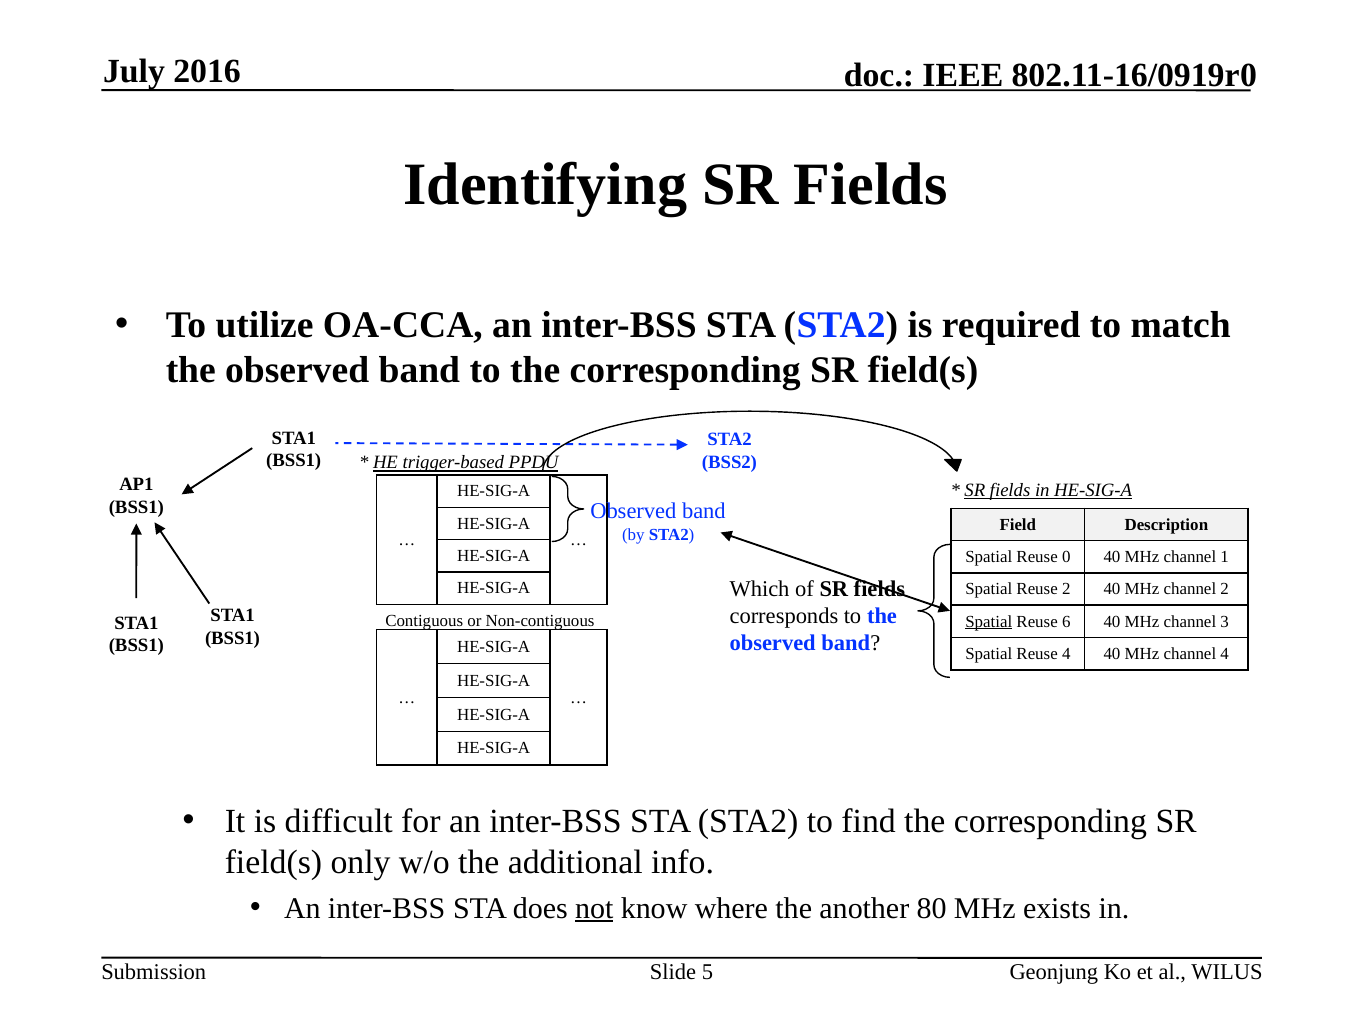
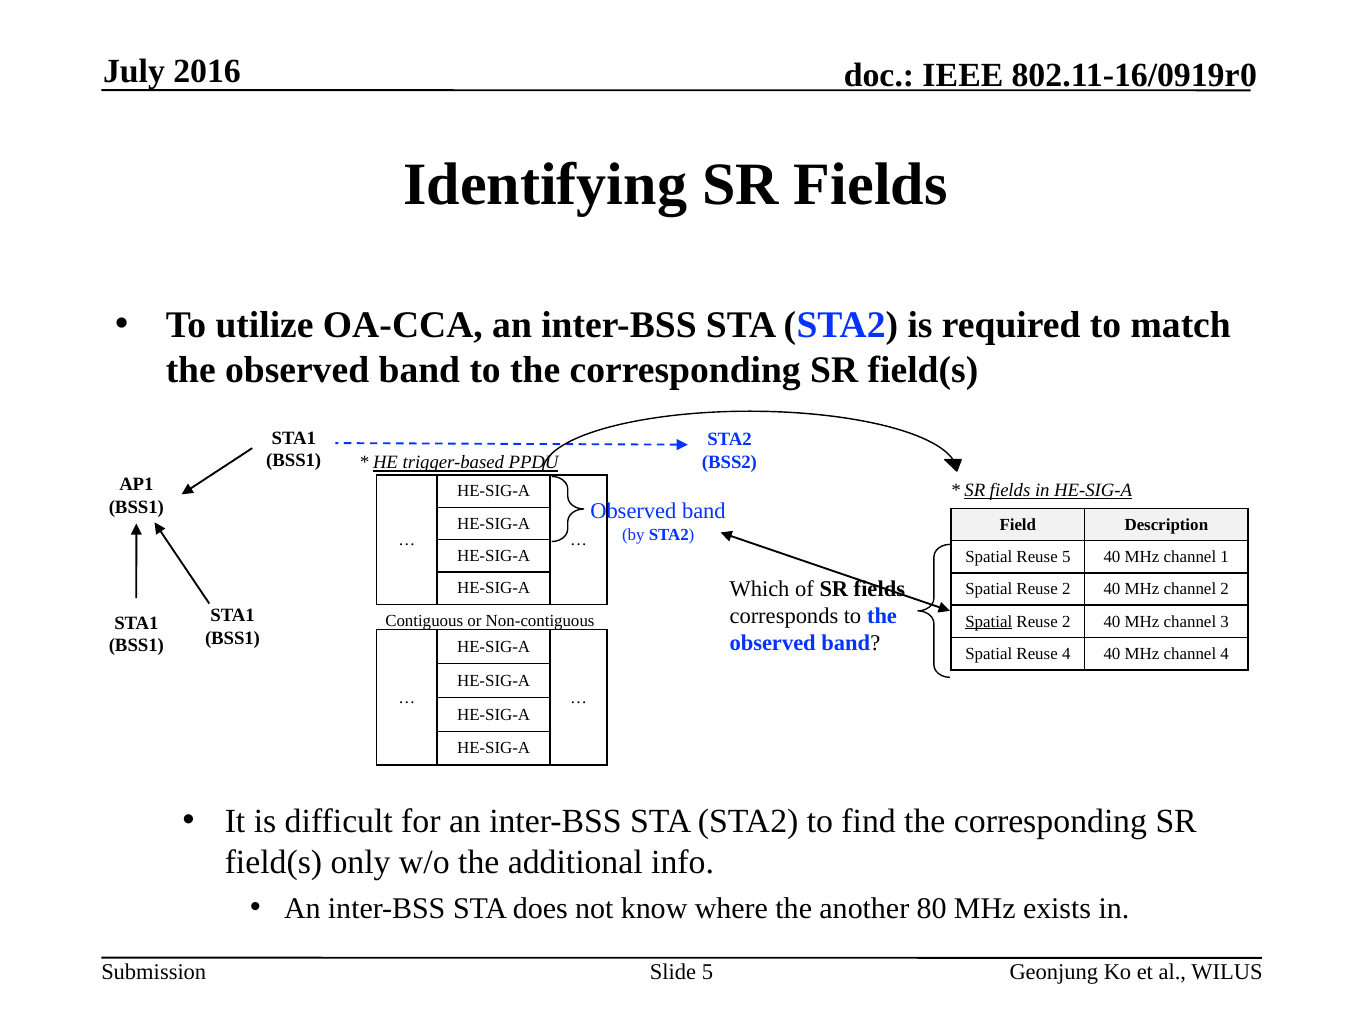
Reuse 0: 0 -> 5 (1066, 557)
6: 6 -> 2 (1066, 622)
not underline: present -> none (594, 908)
